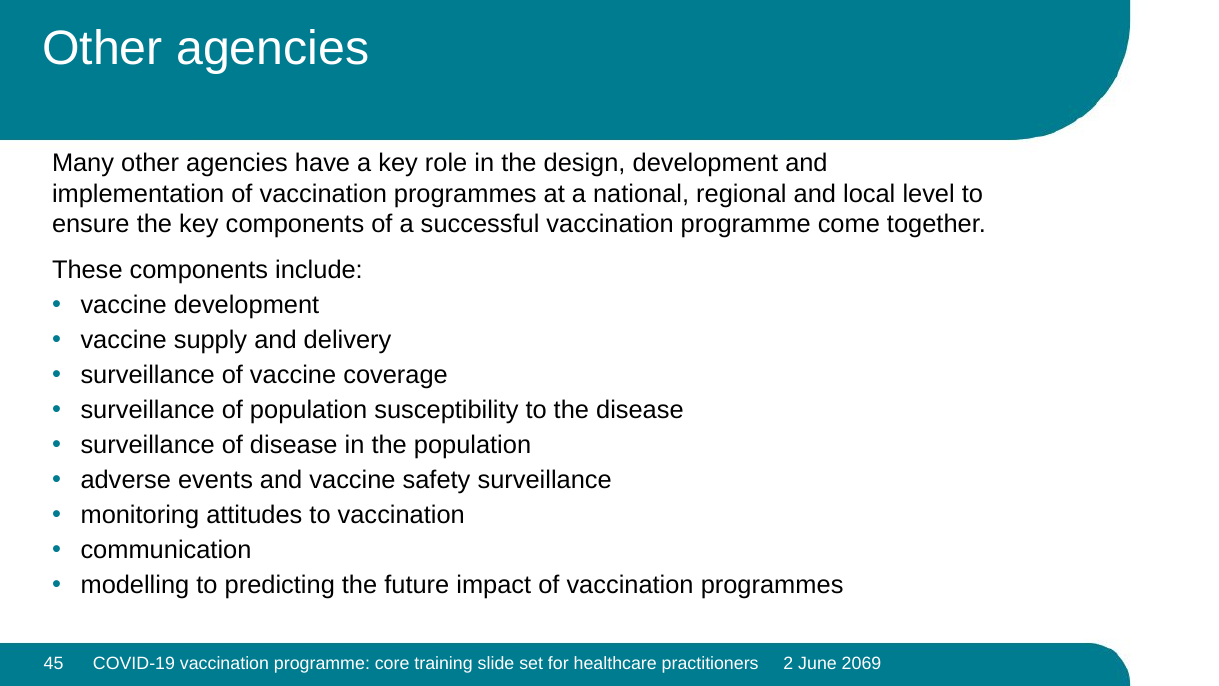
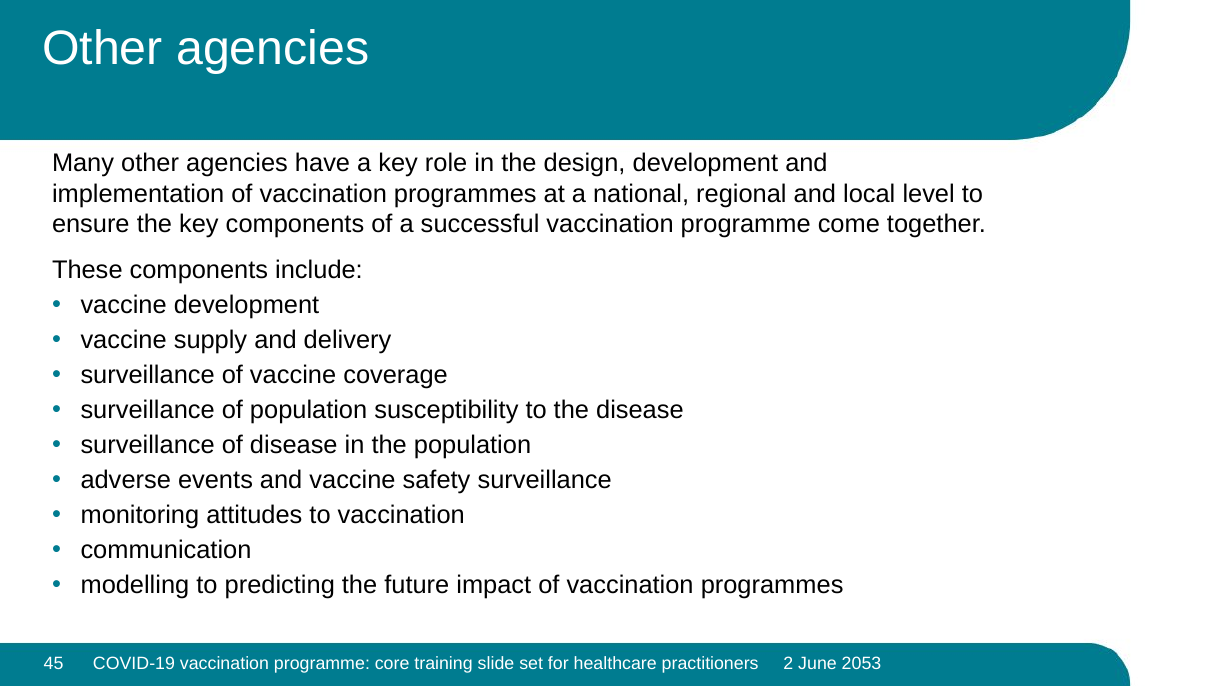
2069: 2069 -> 2053 (862, 663)
